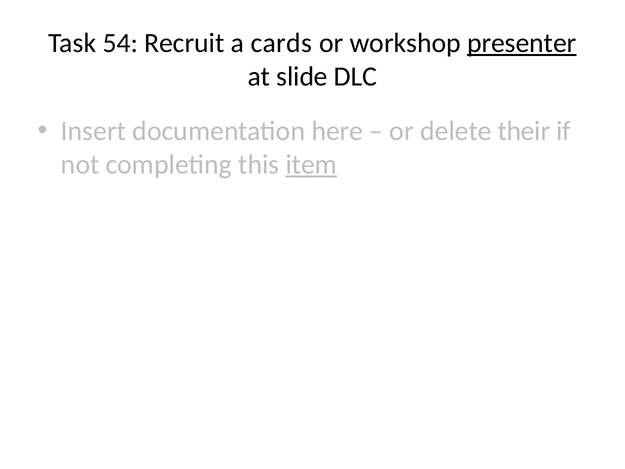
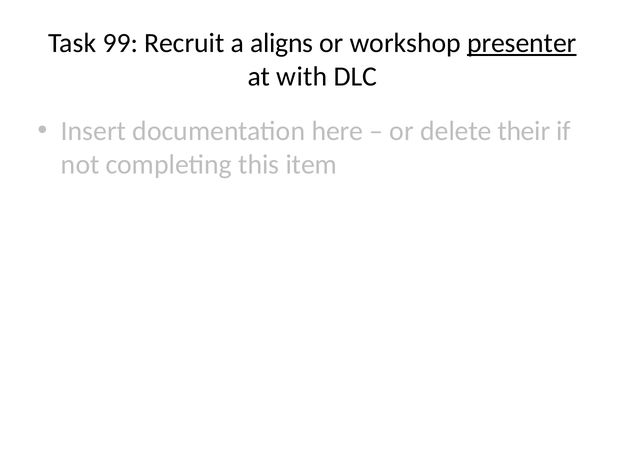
54: 54 -> 99 (120, 43)
cards: cards -> aligns (282, 43)
slide: slide -> with (302, 76)
item underline: present -> none (311, 165)
